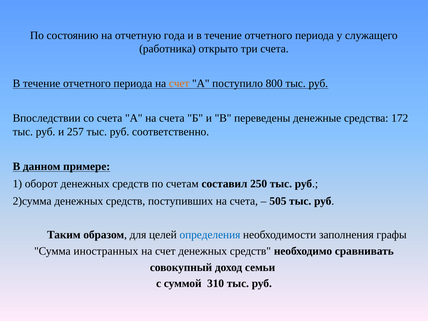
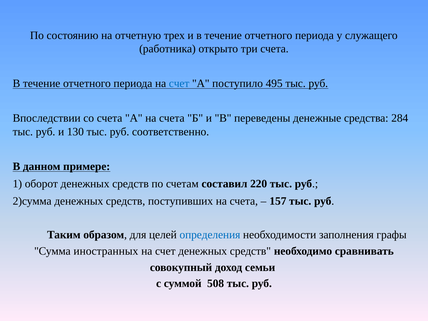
года: года -> трех (174, 35)
счет colour: orange -> blue (179, 84)
800: 800 -> 495 (274, 84)
172: 172 -> 284 (400, 118)
257: 257 -> 130 (75, 132)
250: 250 -> 220 (259, 184)
505: 505 -> 157 (278, 201)
310: 310 -> 508 (216, 284)
